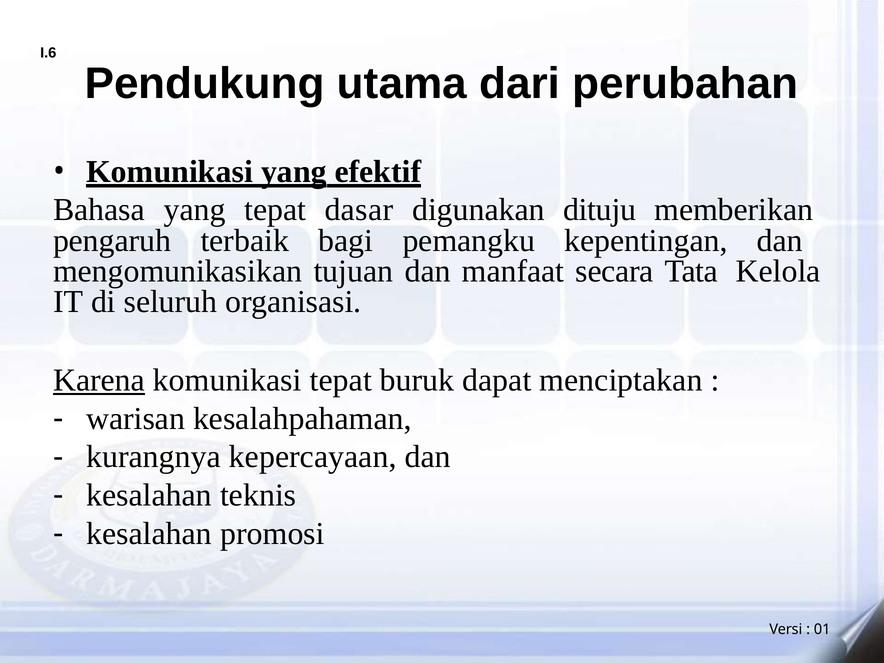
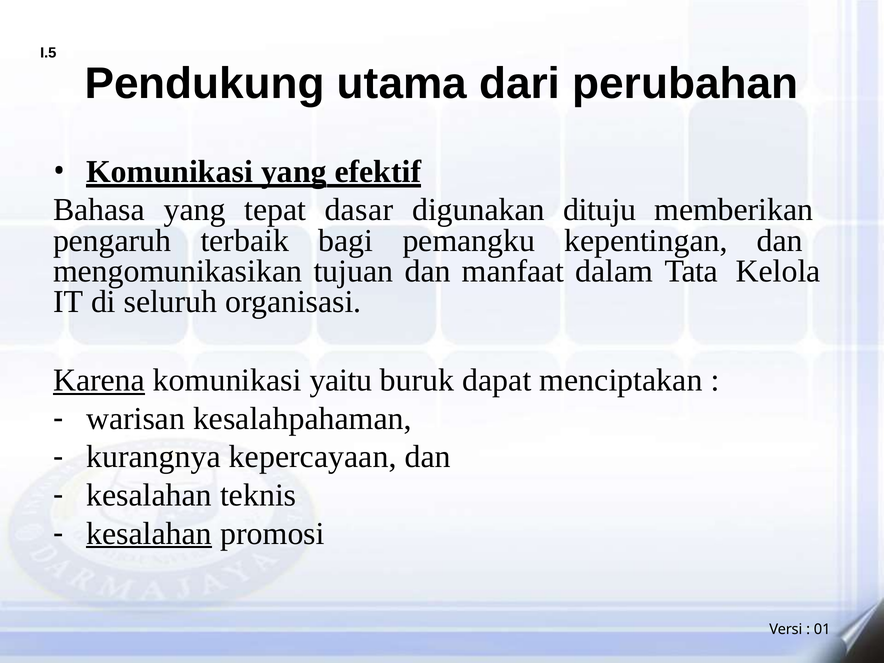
I.6: I.6 -> I.5 (48, 53)
secara: secara -> dalam (614, 271)
komunikasi tepat: tepat -> yaitu (341, 380)
kesalahan underline: none -> present (149, 533)
